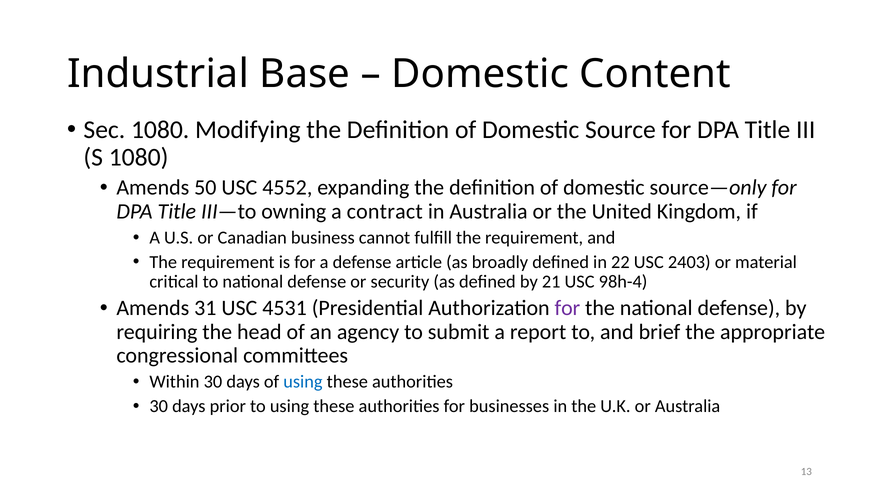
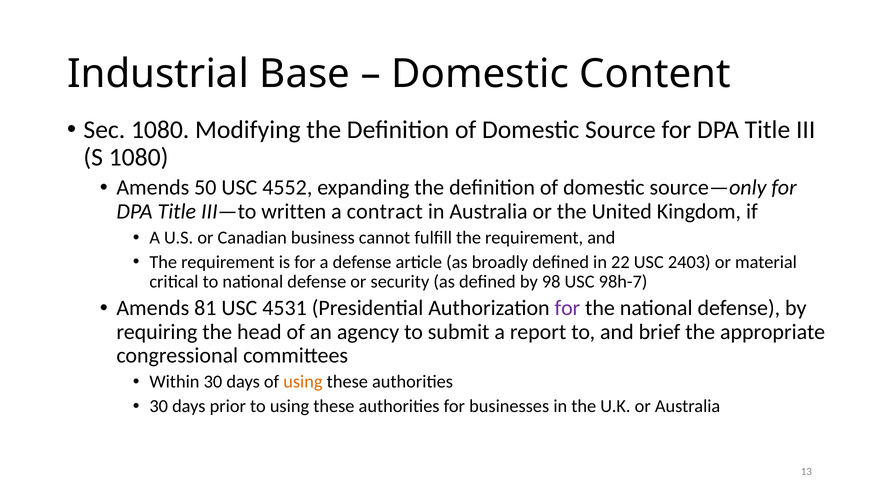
owning: owning -> written (294, 212)
21: 21 -> 98 (551, 282)
98h-4: 98h-4 -> 98h-7 (623, 282)
31: 31 -> 81 (205, 308)
using colour: blue -> orange (303, 382)
